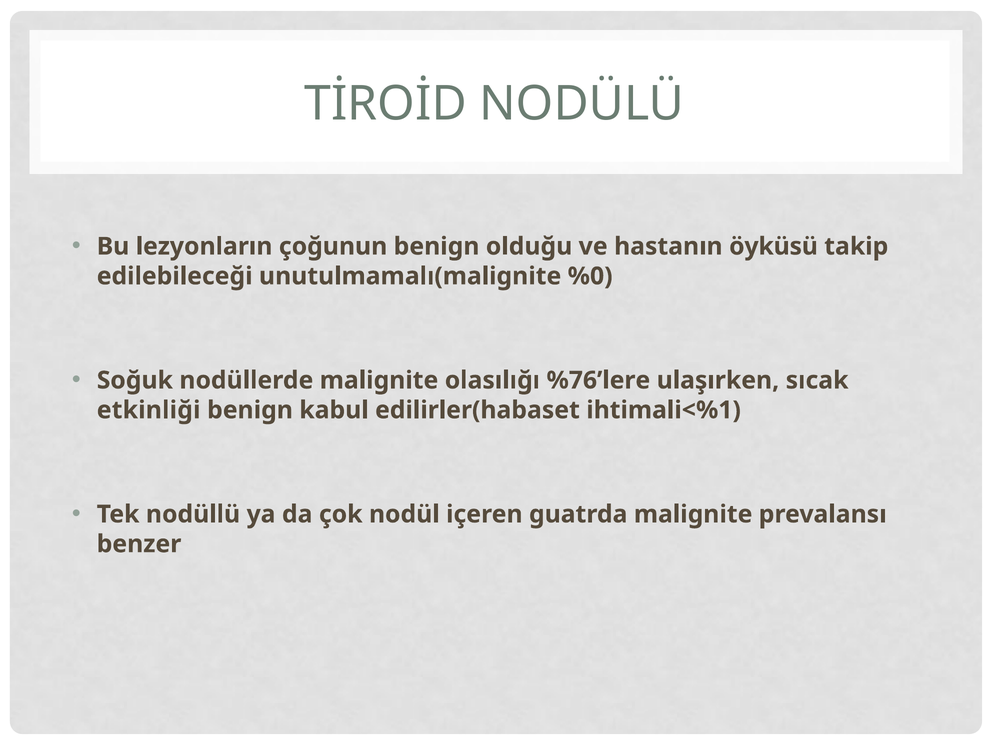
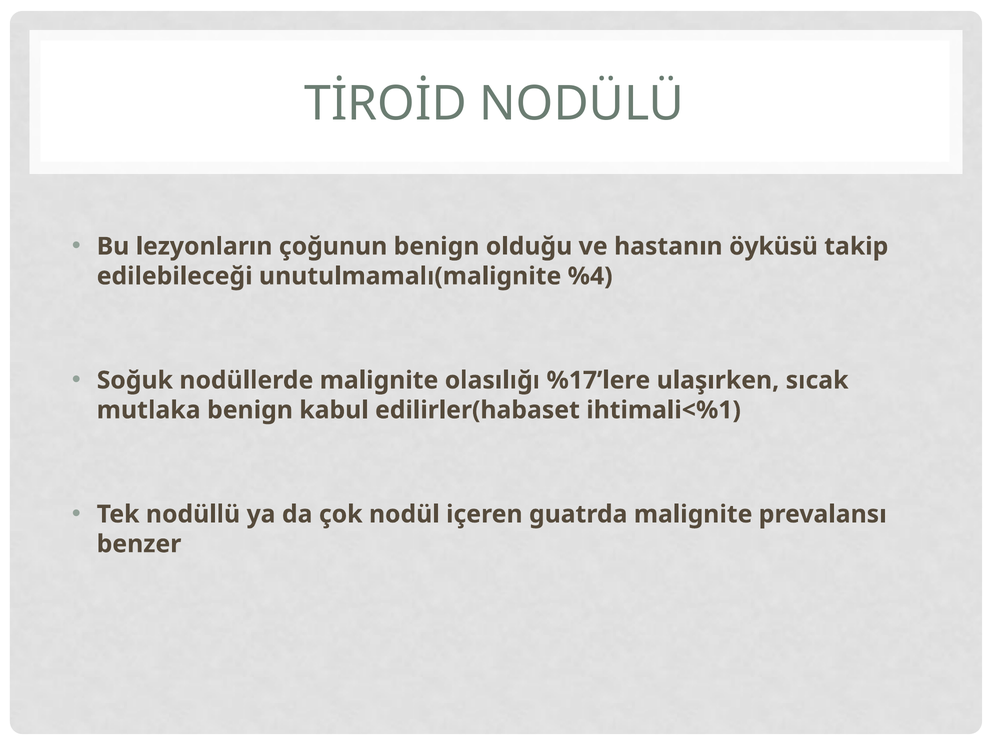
%0: %0 -> %4 (590, 276)
%76’lere: %76’lere -> %17’lere (598, 380)
etkinliği: etkinliği -> mutlaka (149, 410)
